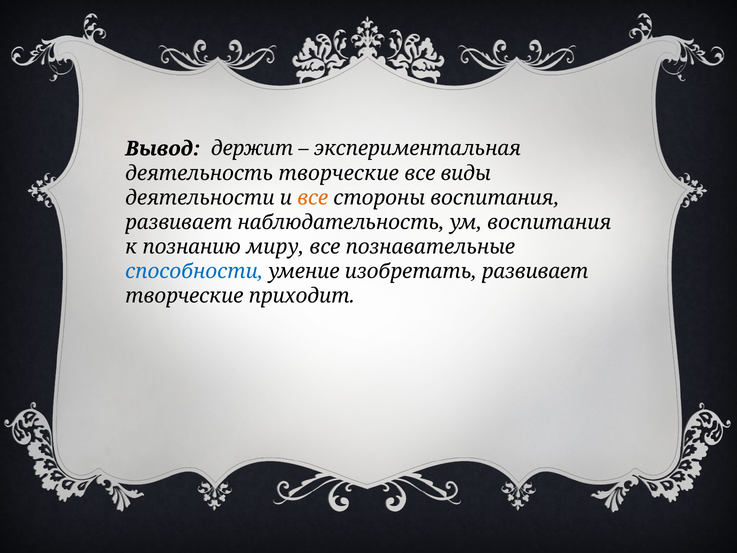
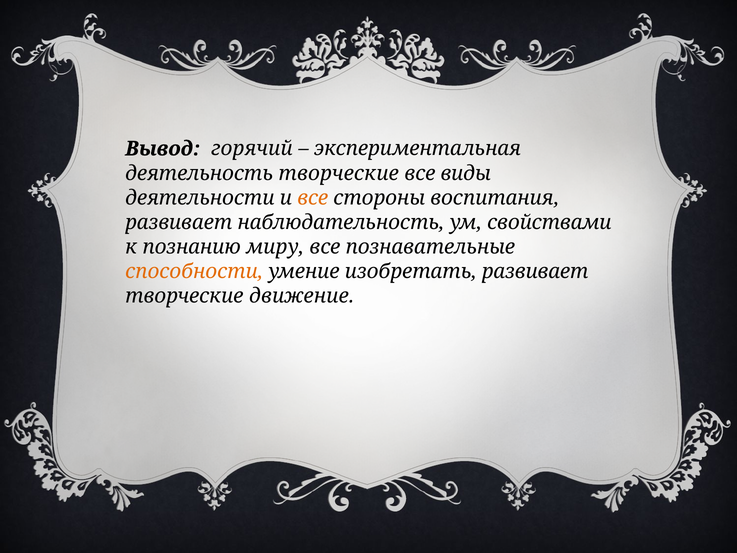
держит: держит -> горячий (252, 149)
ум воспитания: воспитания -> свойствами (549, 222)
способности colour: blue -> orange (194, 272)
приходит: приходит -> движение (302, 296)
